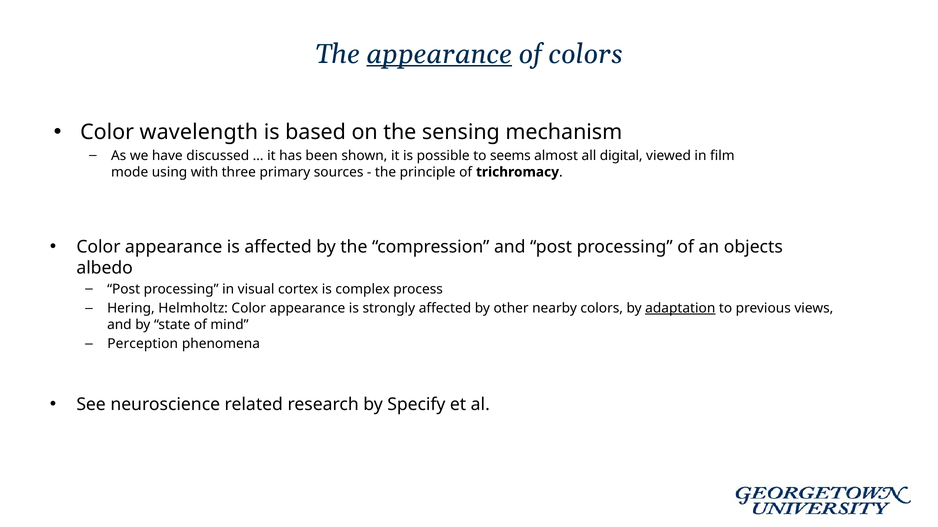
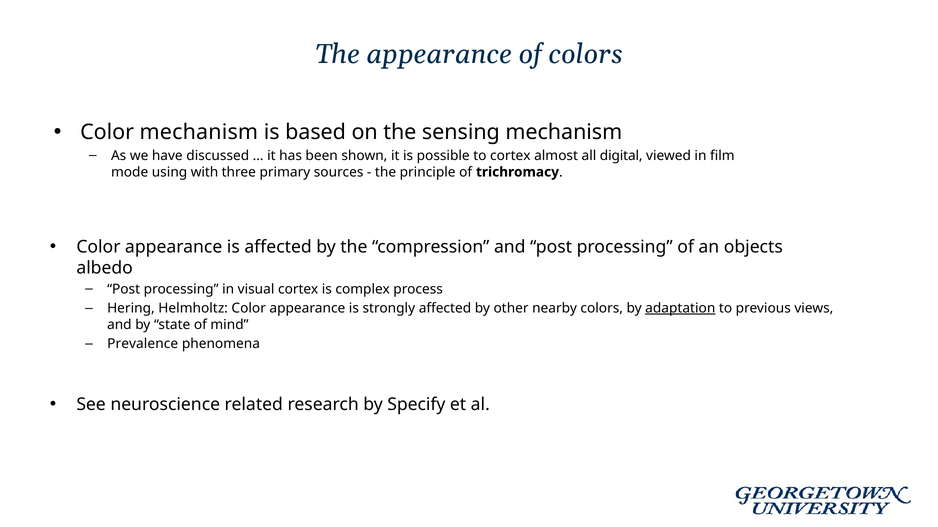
appearance underline: present -> none (439, 54)
Color wavelength: wavelength -> mechanism (199, 132)
to seems: seems -> cortex (510, 156)
Perception: Perception -> Prevalence (143, 344)
